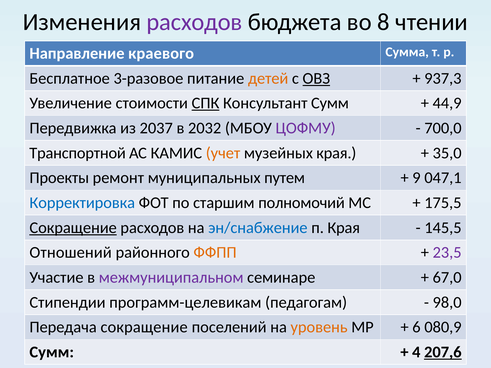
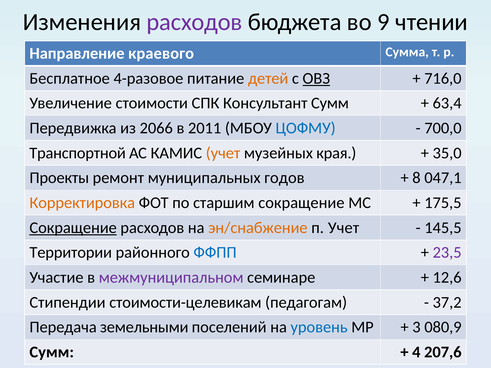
8: 8 -> 9 (383, 22)
3-разовое: 3-разовое -> 4-разовое (148, 78)
937,3: 937,3 -> 716,0 (443, 78)
СПК underline: present -> none (206, 103)
44,9: 44,9 -> 63,4 (447, 103)
2037: 2037 -> 2066 (156, 128)
2032: 2032 -> 2011 (205, 128)
ЦОФМУ colour: purple -> blue (306, 128)
путем: путем -> годов (284, 178)
9: 9 -> 8 (416, 178)
Корректировка colour: blue -> orange (82, 203)
старшим полномочий: полномочий -> сокращение (301, 203)
эн/снабжение colour: blue -> orange (258, 228)
п Края: Края -> Учет (344, 228)
Отношений: Отношений -> Территории (71, 253)
ФФПП colour: orange -> blue (215, 253)
67,0: 67,0 -> 12,6 (447, 278)
программ-целевикам: программ-целевикам -> стоимости-целевикам (185, 302)
98,0: 98,0 -> 37,2 (447, 302)
Передача сокращение: сокращение -> земельными (144, 327)
уровень colour: orange -> blue (319, 327)
6: 6 -> 3 (416, 327)
207,6 underline: present -> none (443, 352)
